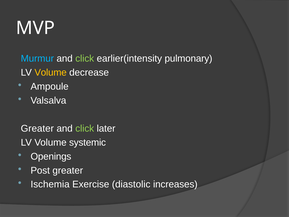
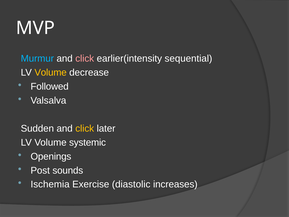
click colour: light green -> pink (85, 58)
pulmonary: pulmonary -> sequential (188, 58)
Ampoule: Ampoule -> Followed (50, 86)
Greater: Greater -> Sudden (37, 128)
click colour: light green -> yellow (85, 128)
Post greater: greater -> sounds (68, 170)
